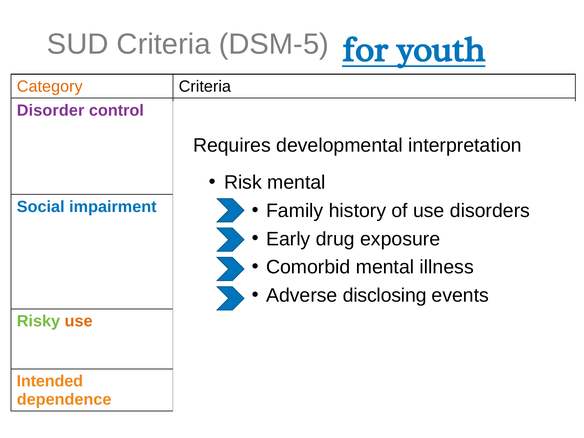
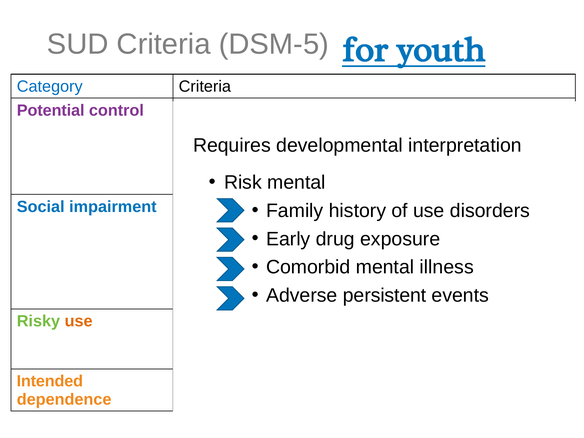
Category colour: orange -> blue (50, 86)
Disorder: Disorder -> Potential (51, 110)
disclosing: disclosing -> persistent (385, 295)
